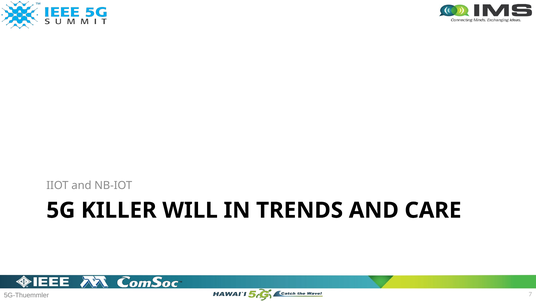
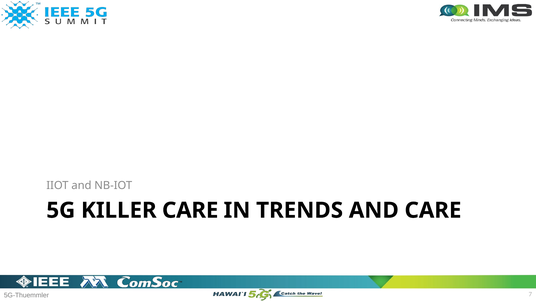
KILLER WILL: WILL -> CARE (190, 211)
